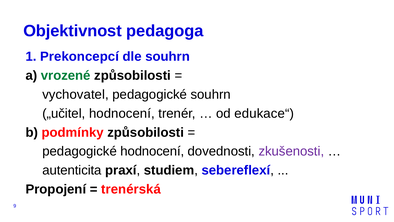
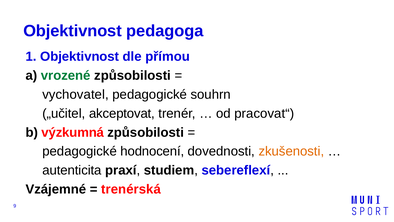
1 Prekoncepcí: Prekoncepcí -> Objektivnost (80, 57)
dle souhrn: souhrn -> přímou (168, 57)
„učitel hodnocení: hodnocení -> akceptovat (122, 113)
edukace“: edukace“ -> pracovat“ (264, 113)
podmínky: podmínky -> výzkumná (73, 132)
zkušenosti colour: purple -> orange (291, 151)
Propojení: Propojení -> Vzájemné (56, 189)
